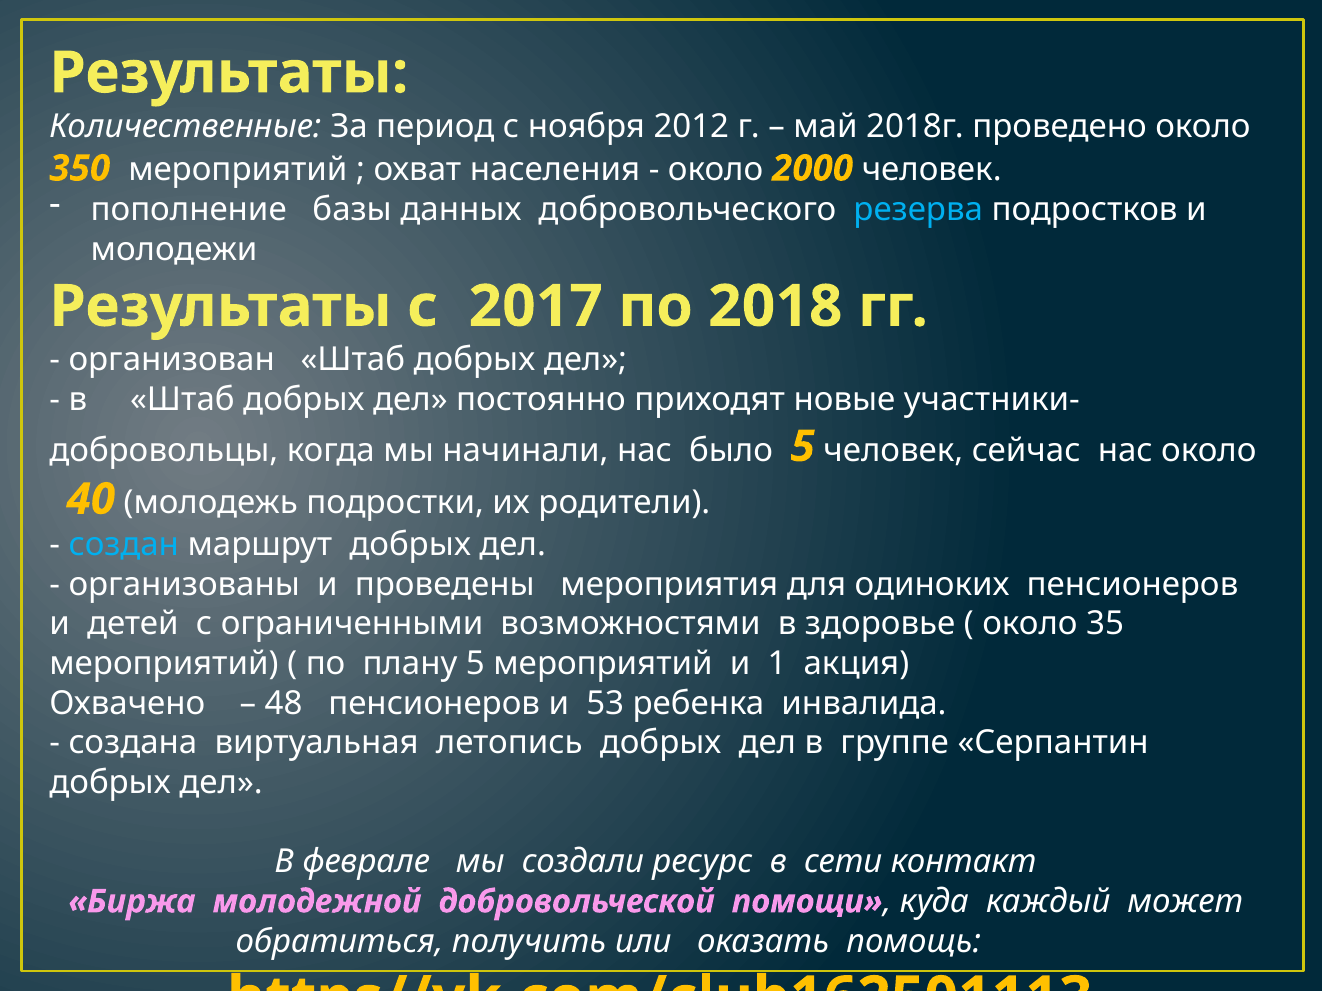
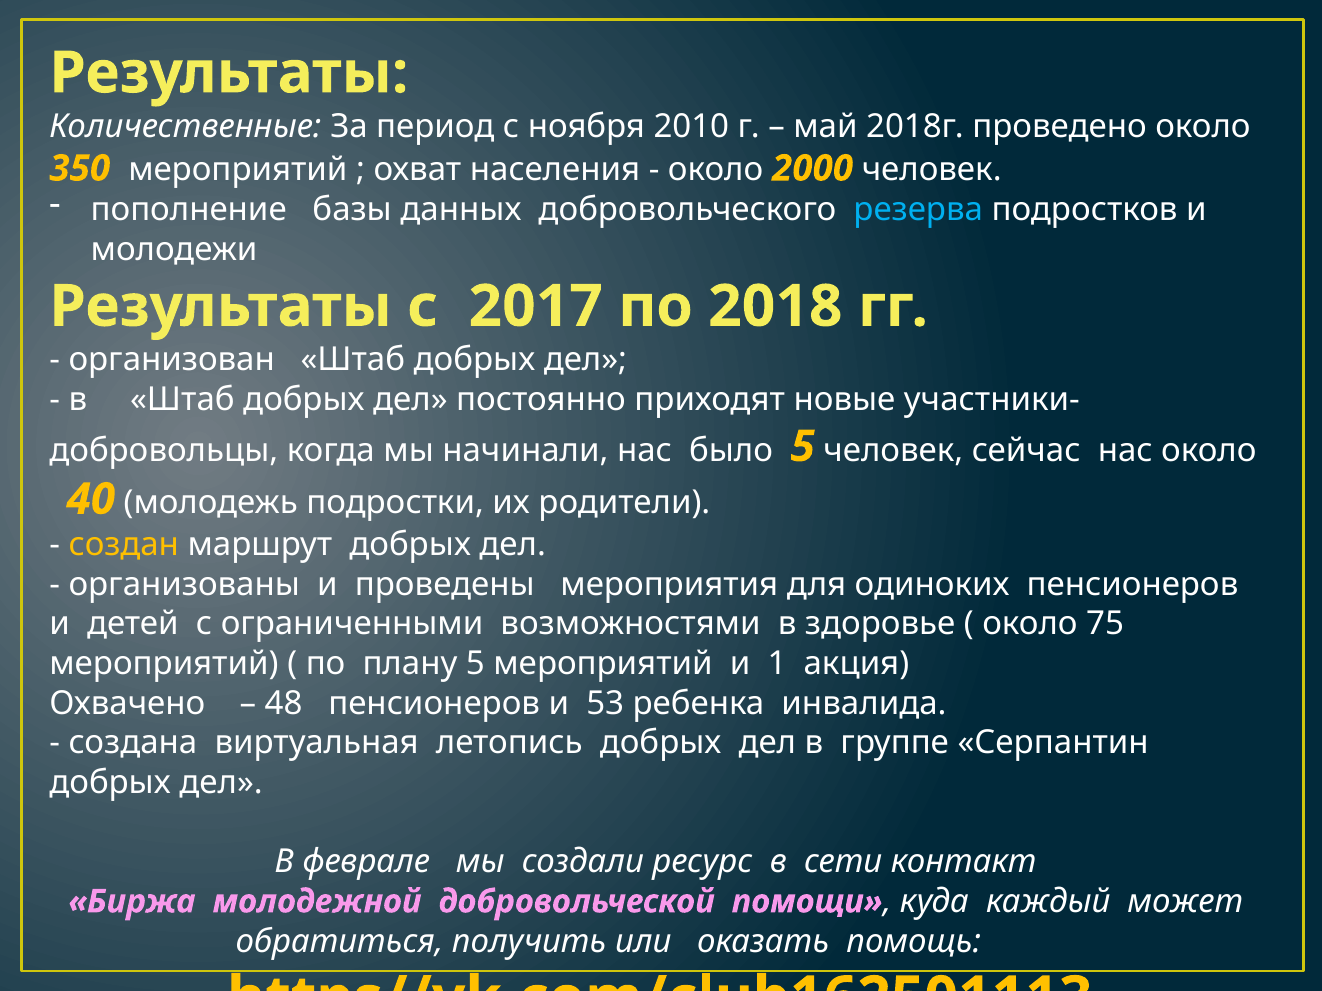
2012: 2012 -> 2010 (691, 126)
создан colour: light blue -> yellow (124, 545)
35: 35 -> 75 (1105, 624)
